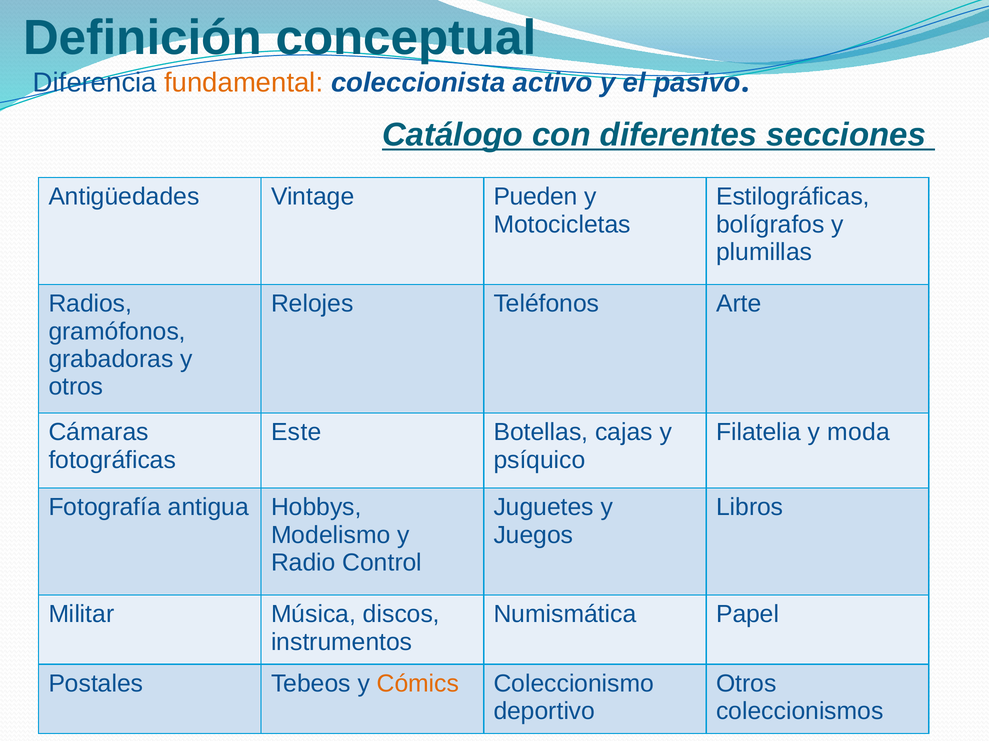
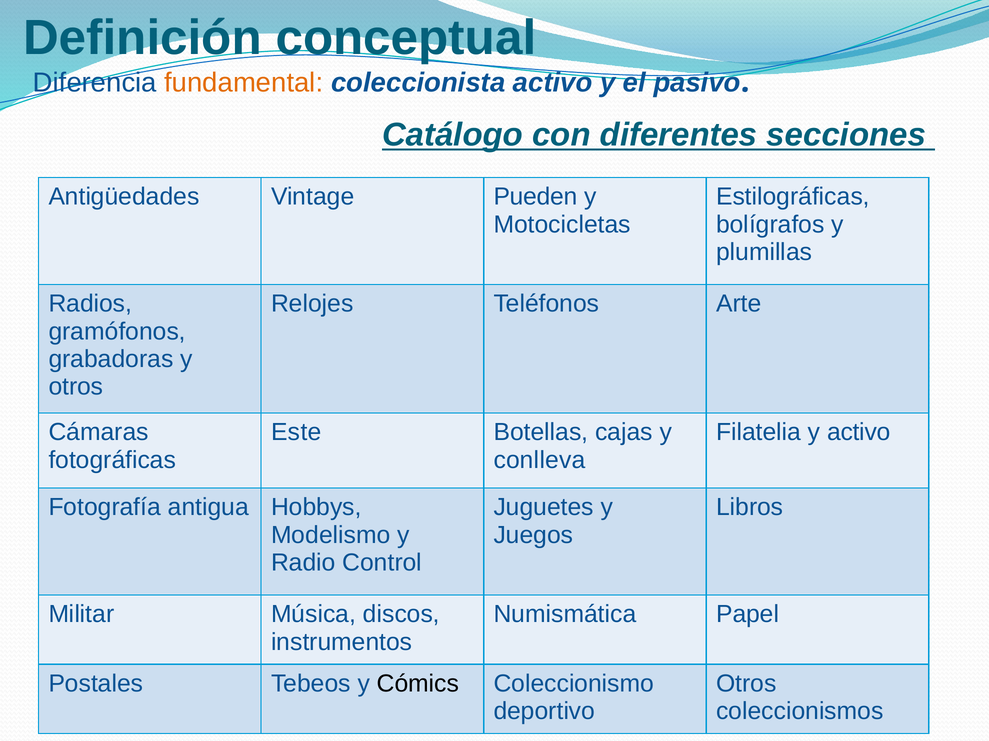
y moda: moda -> activo (859, 433)
psíquico: psíquico -> conlleva (539, 460)
Cómics colour: orange -> black (418, 684)
